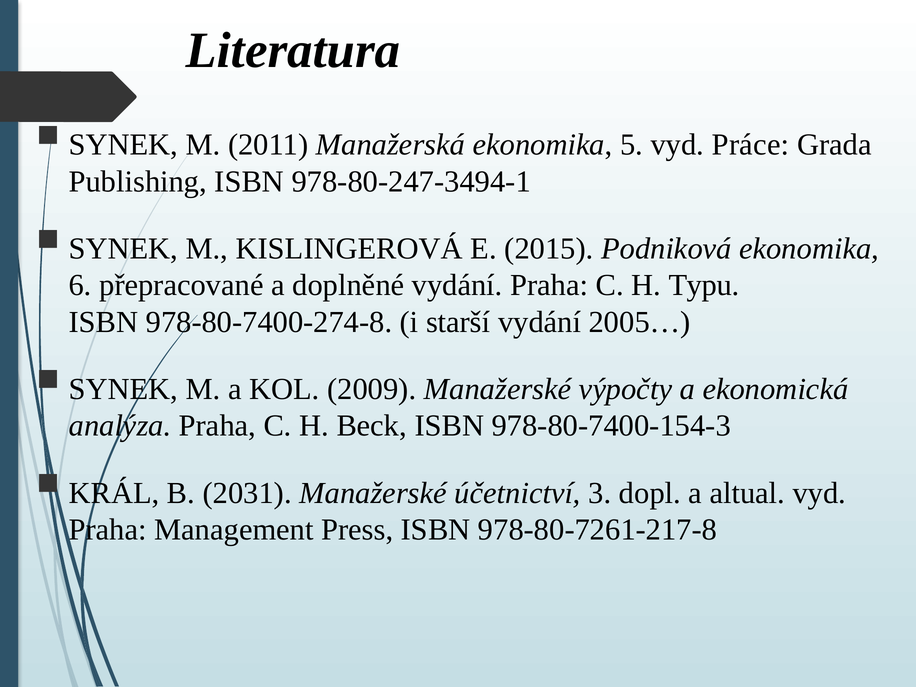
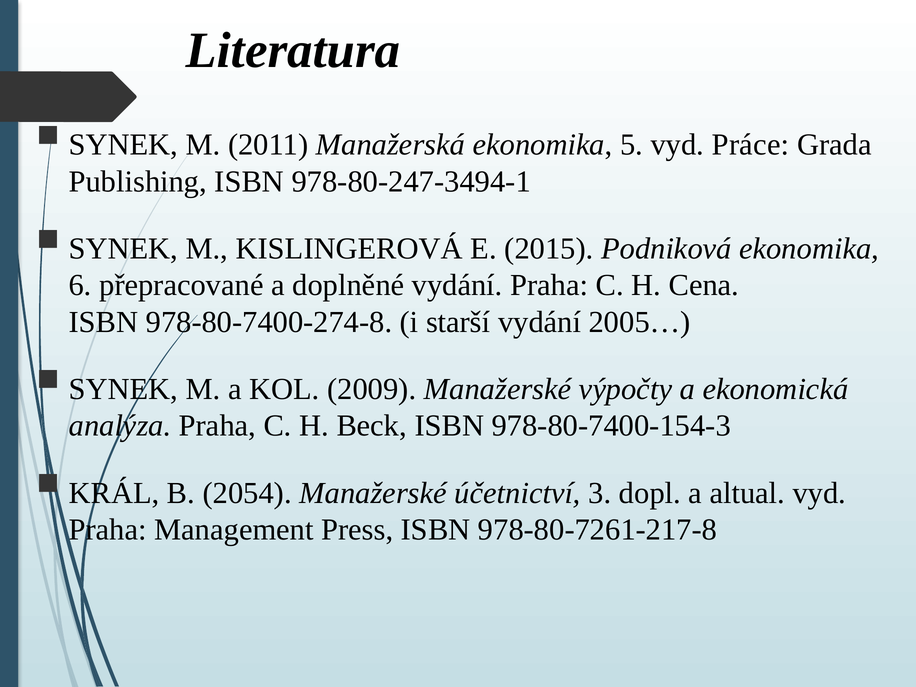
Typu: Typu -> Cena (704, 285)
2031: 2031 -> 2054 (247, 493)
